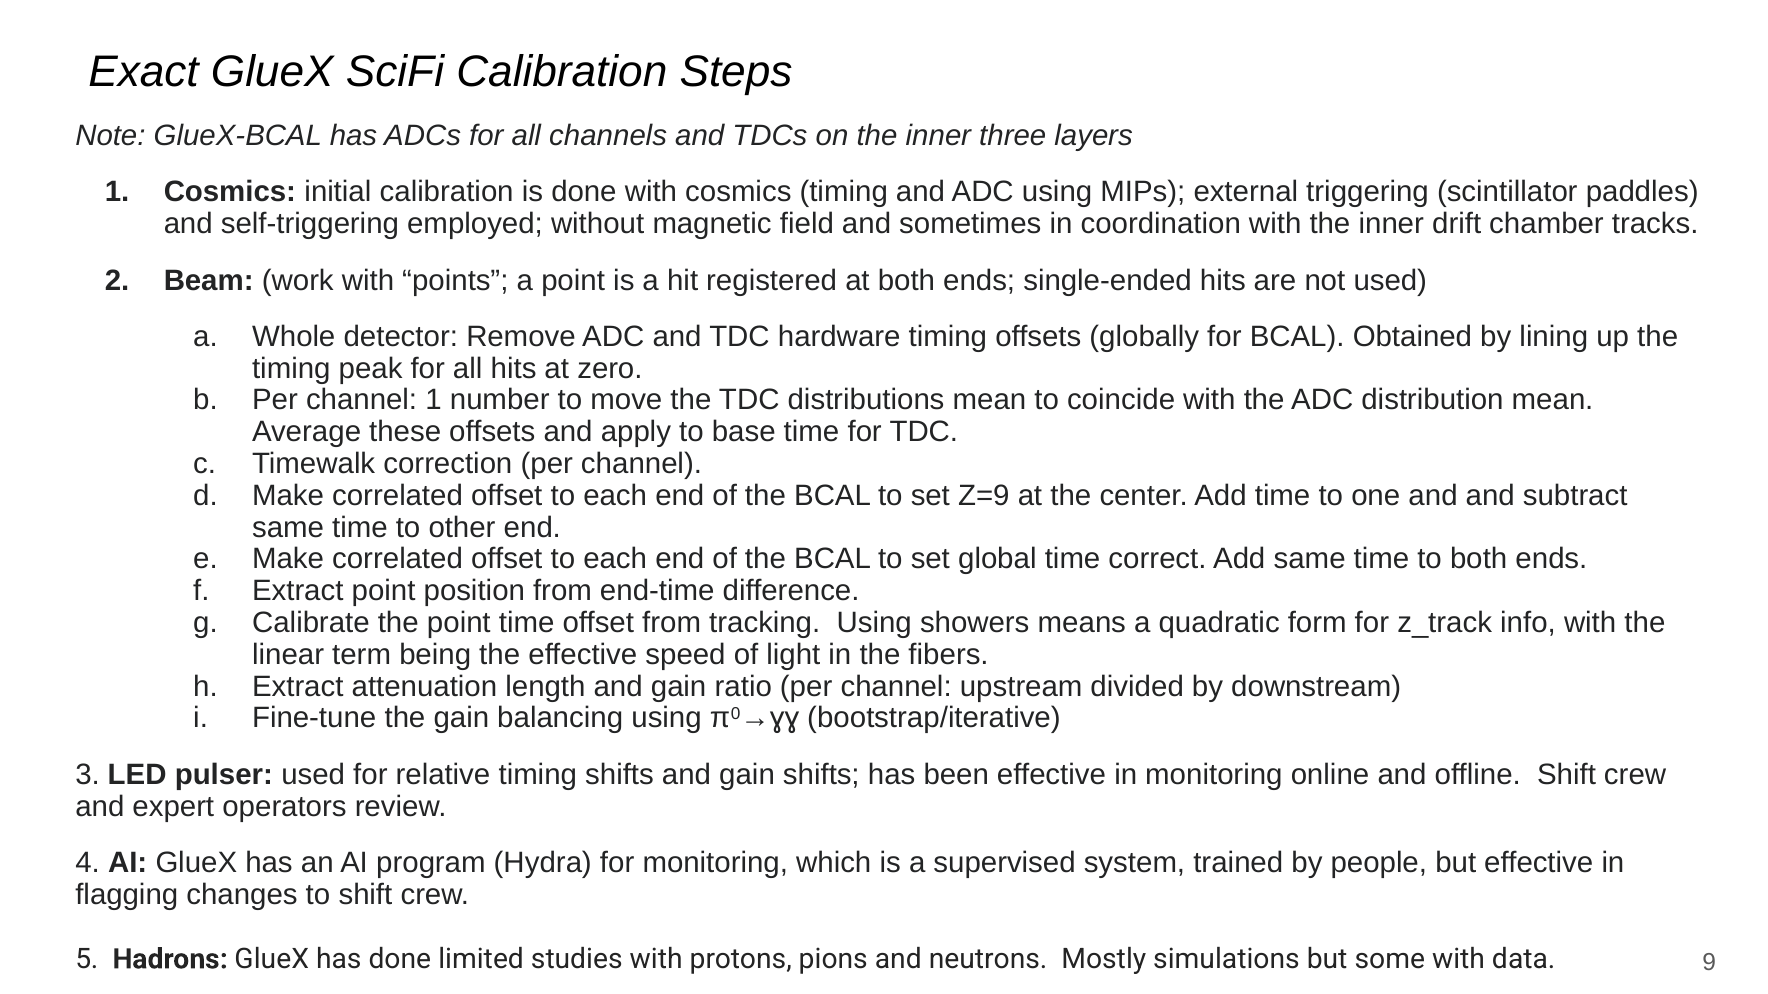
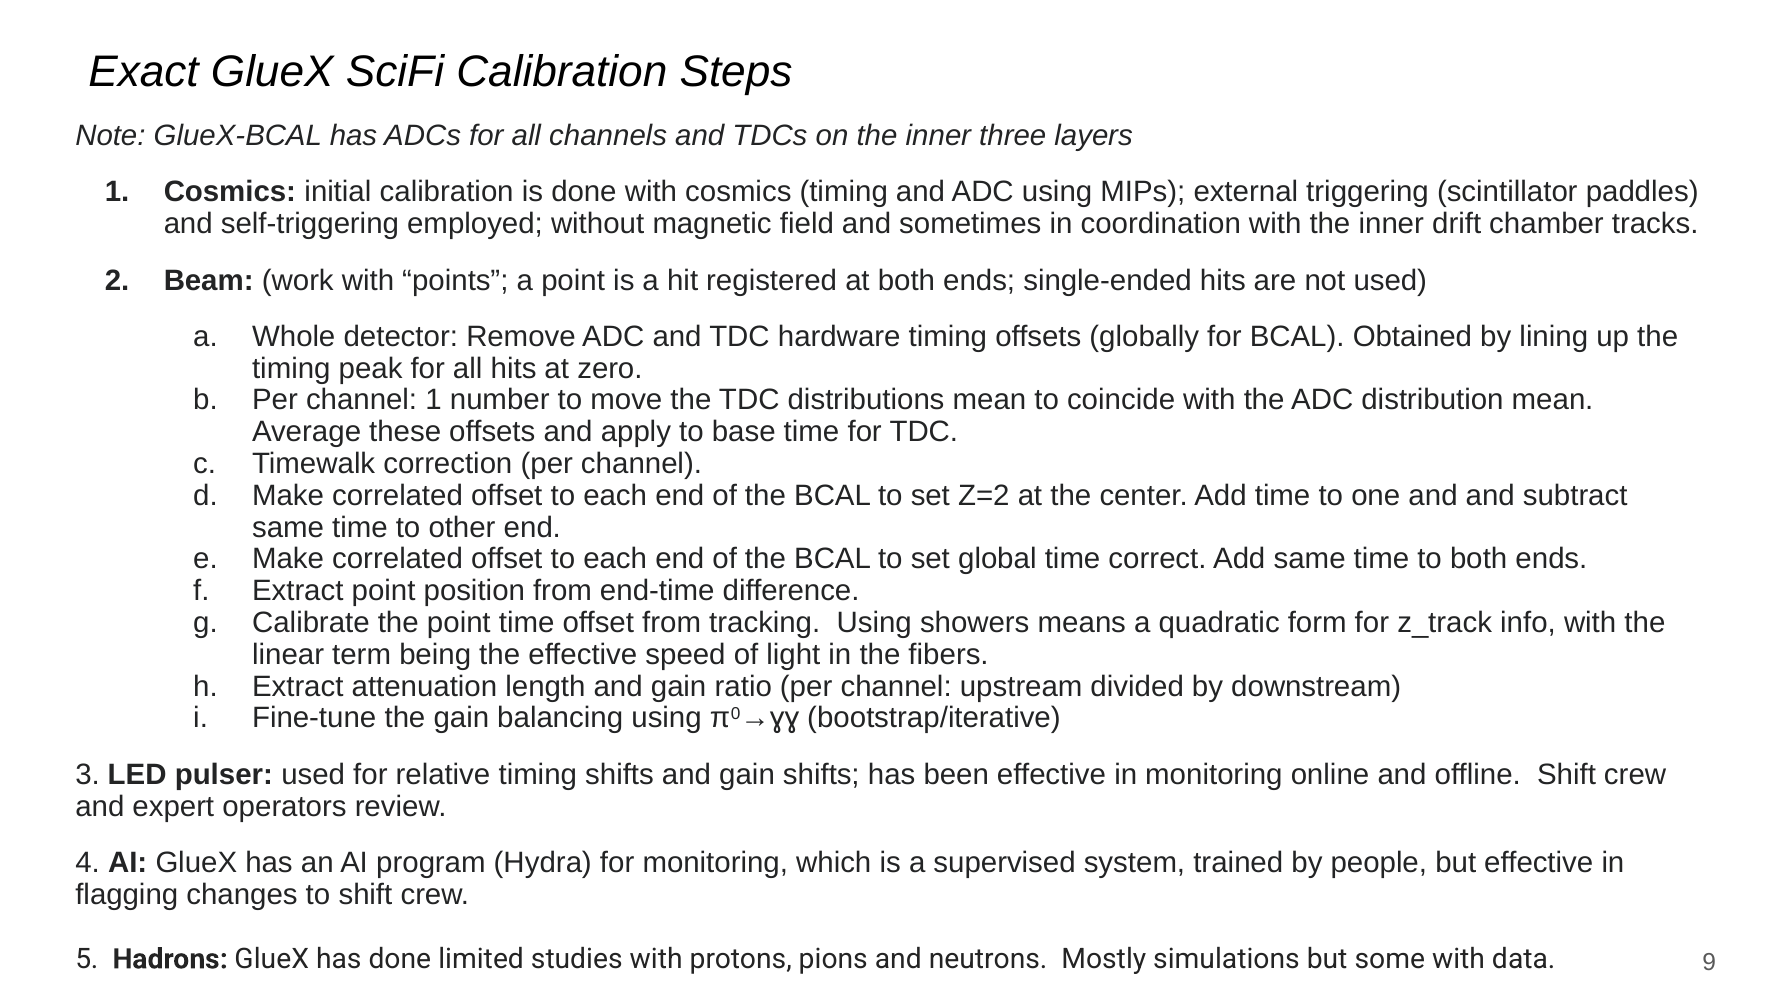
Z=9: Z=9 -> Z=2 (984, 496)
